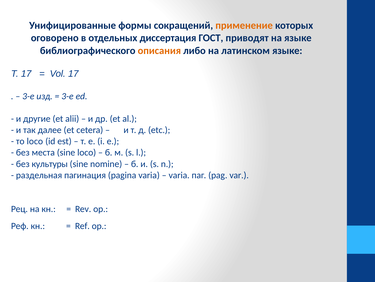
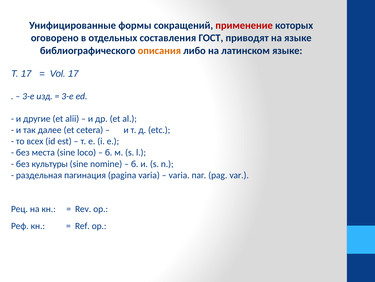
применение colour: orange -> red (244, 25)
диссертация: диссертация -> составления (168, 38)
то loco: loco -> всех (35, 141)
